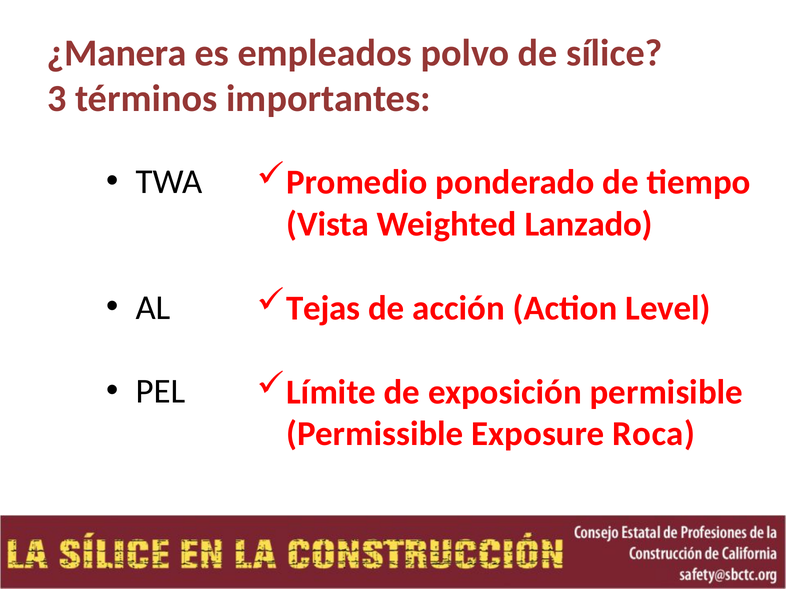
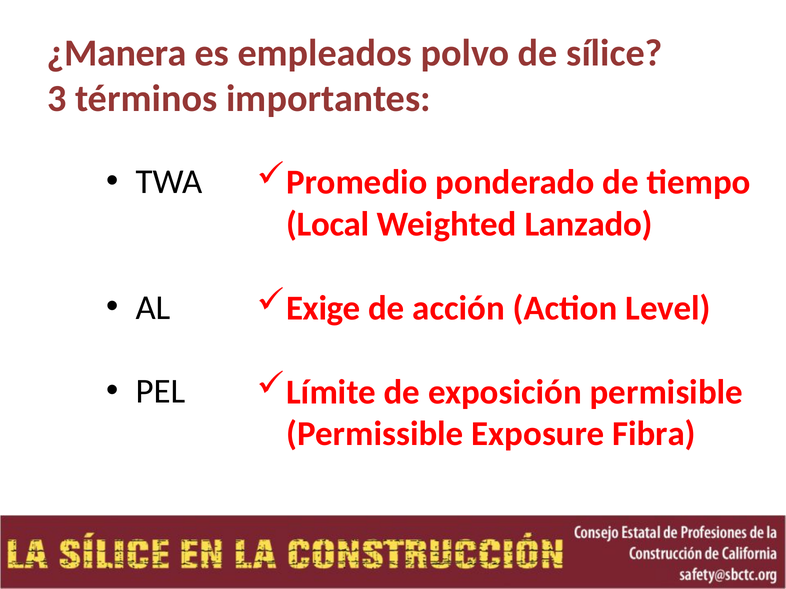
Vista: Vista -> Local (328, 224)
Tejas: Tejas -> Exige (323, 308)
Roca: Roca -> Fibra (654, 434)
